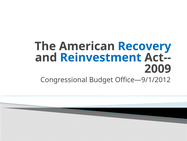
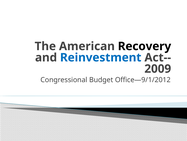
Recovery colour: blue -> black (144, 46)
